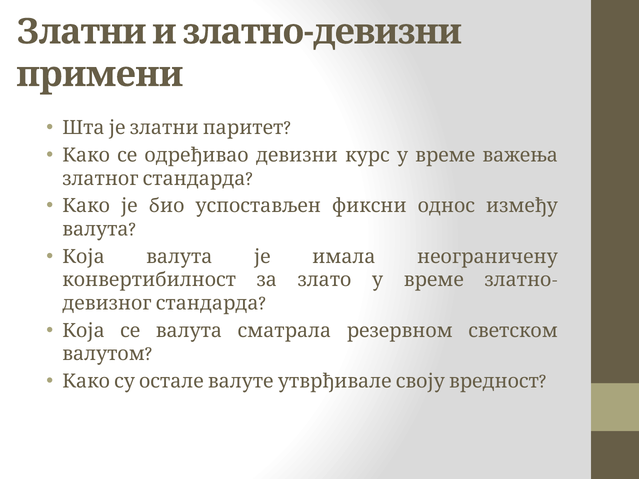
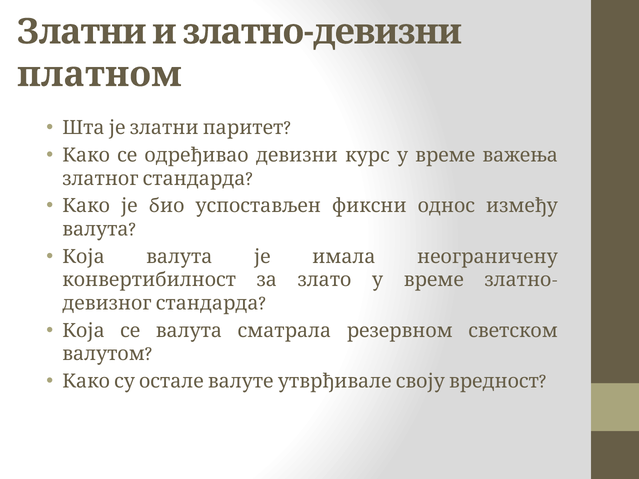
примени: примени -> платном (99, 74)
